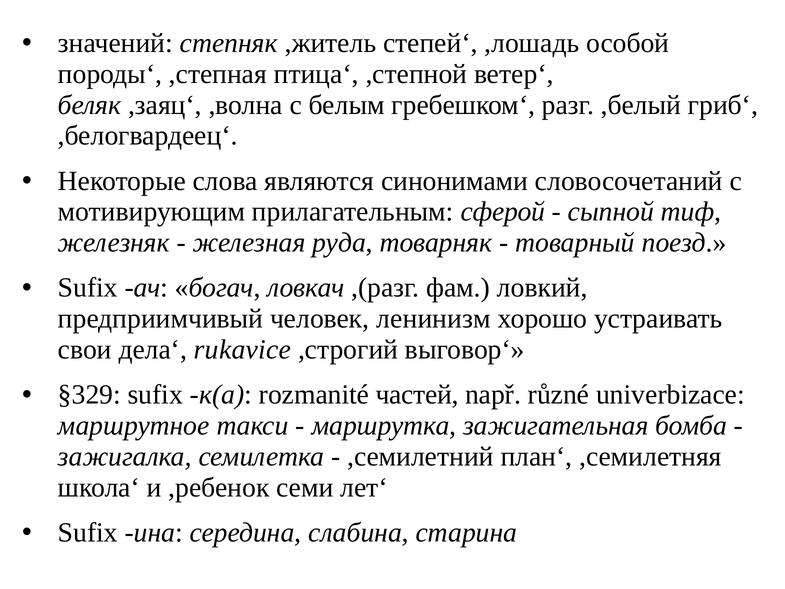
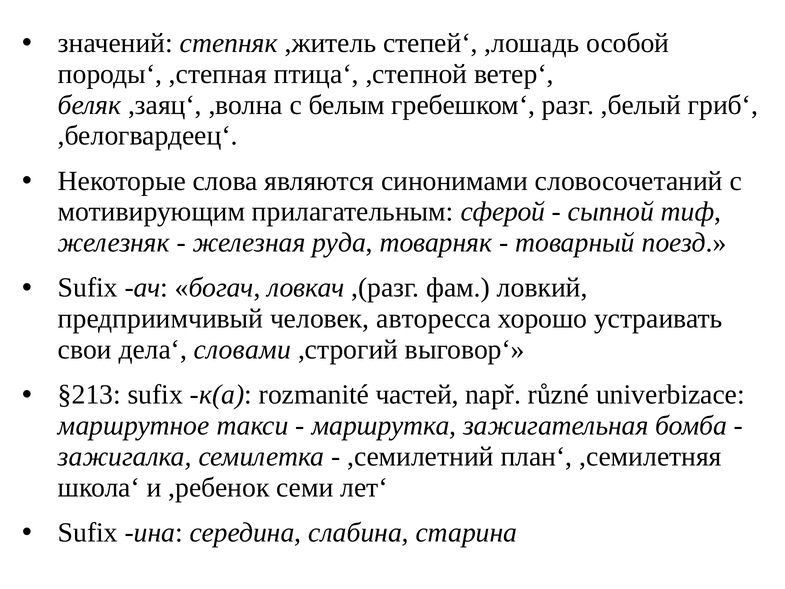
ленинизм: ленинизм -> авторесса (434, 319)
rukavice: rukavice -> словами (242, 349)
§329: §329 -> §213 (89, 395)
